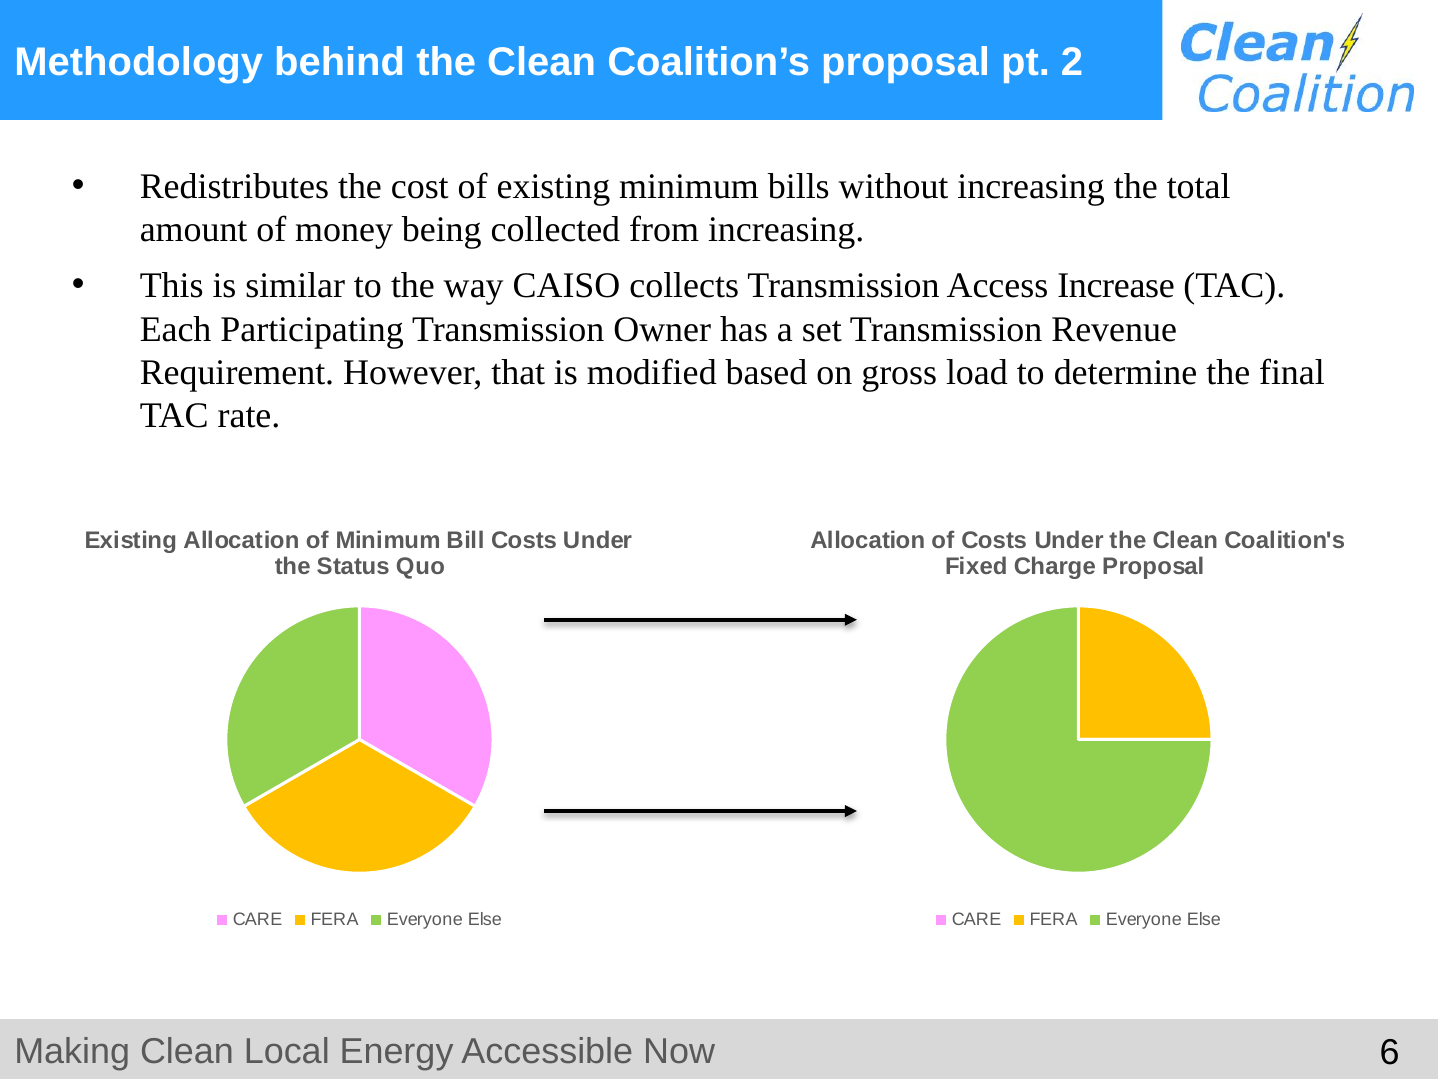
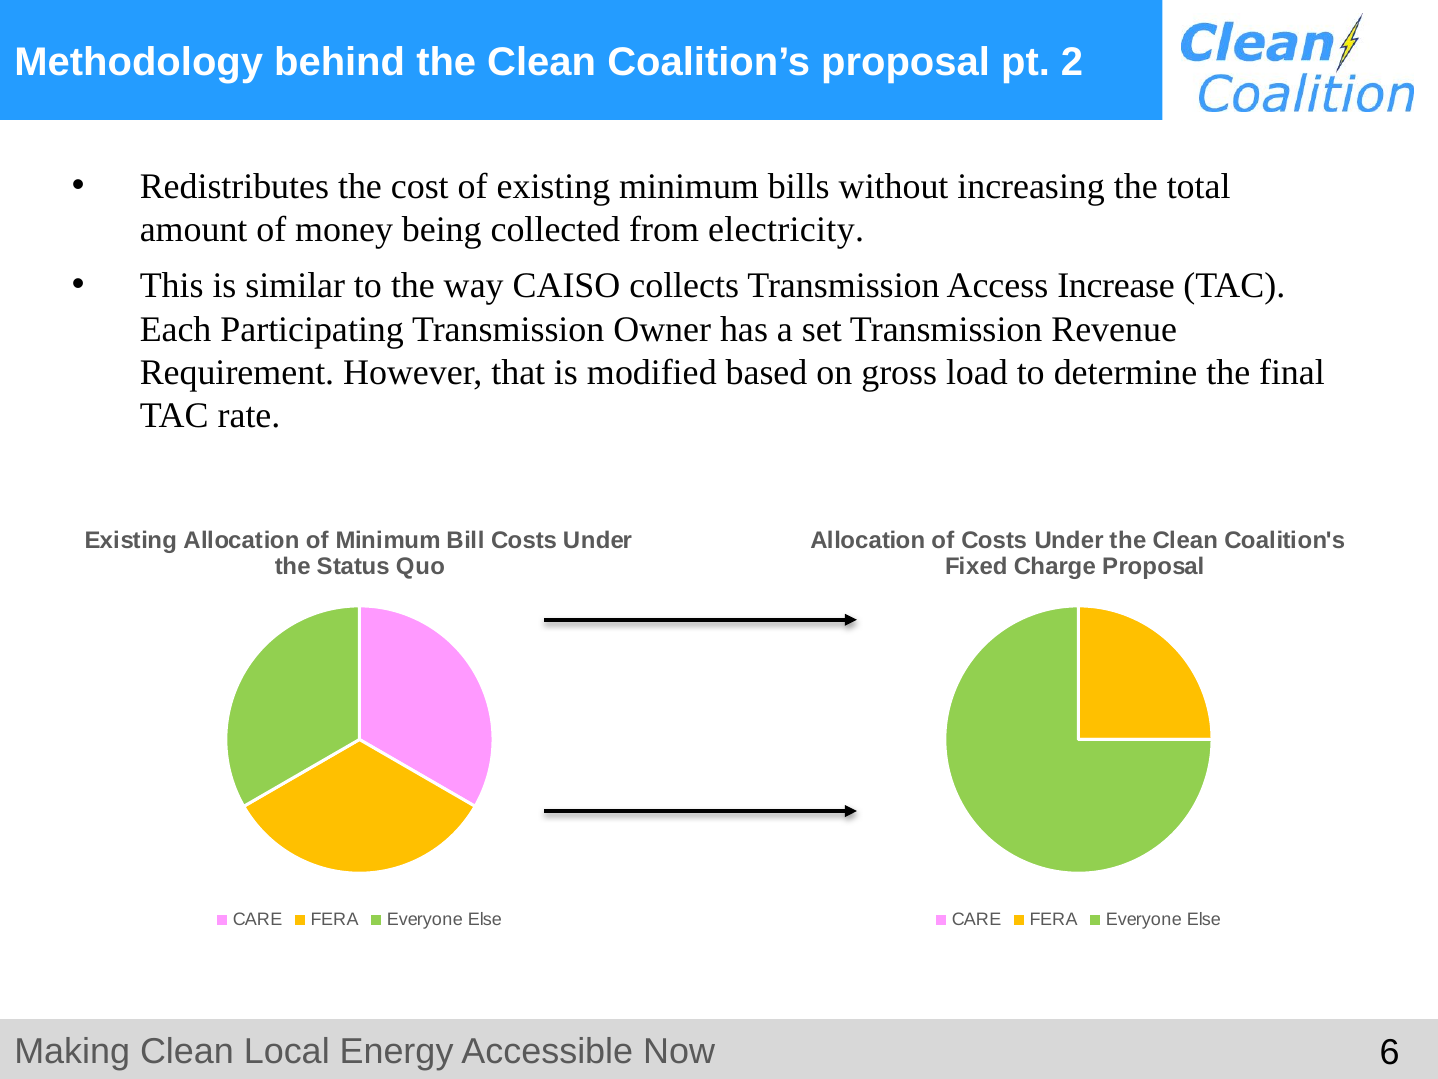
from increasing: increasing -> electricity (786, 230)
